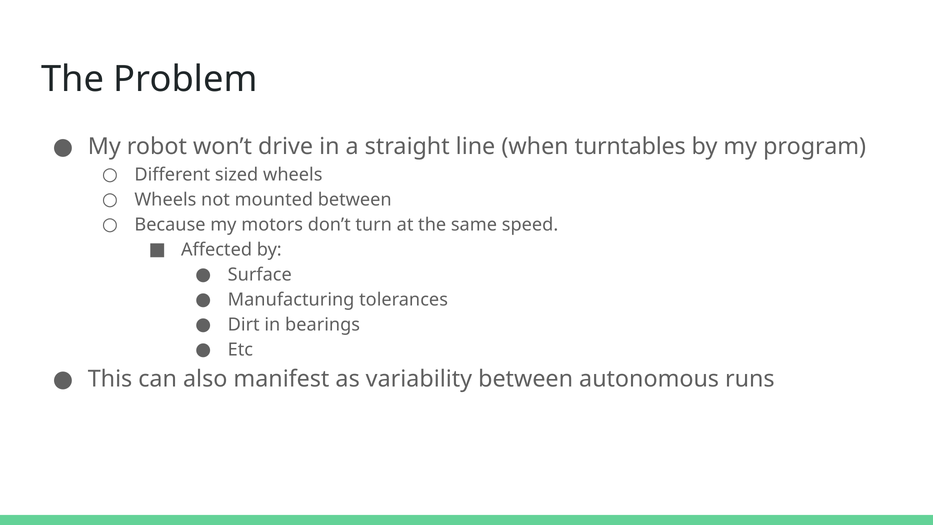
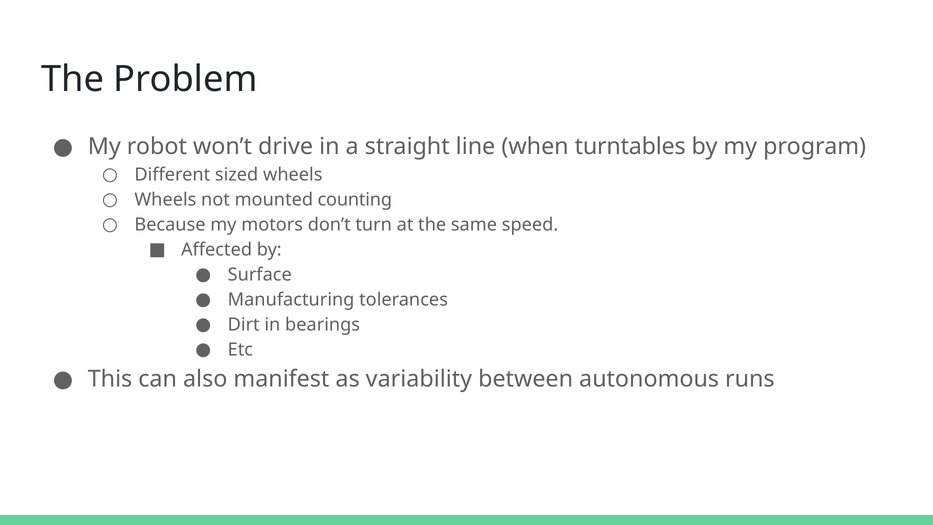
mounted between: between -> counting (355, 199)
